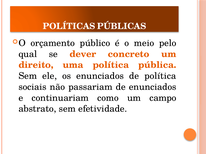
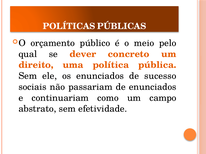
de política: política -> sucesso (160, 76)
